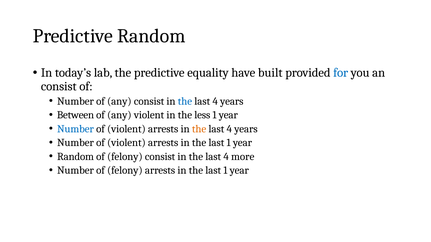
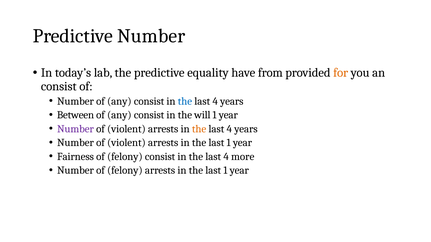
Predictive Random: Random -> Number (151, 36)
built: built -> from (270, 73)
for colour: blue -> orange (341, 73)
violent: violent -> consist (149, 115)
less: less -> will (202, 115)
Number colour: blue -> purple (75, 129)
Random: Random -> Fairness (75, 157)
